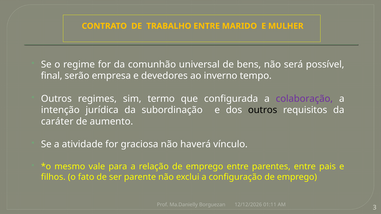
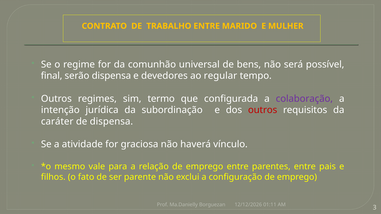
serão empresa: empresa -> dispensa (111, 76)
inverno: inverno -> regular (220, 76)
outros colour: black -> red (263, 110)
de aumento: aumento -> dispensa (111, 122)
